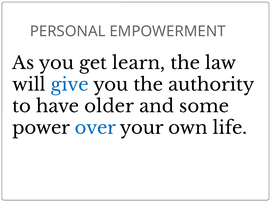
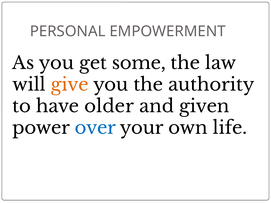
learn: learn -> some (139, 63)
give colour: blue -> orange (70, 85)
some: some -> given (204, 107)
